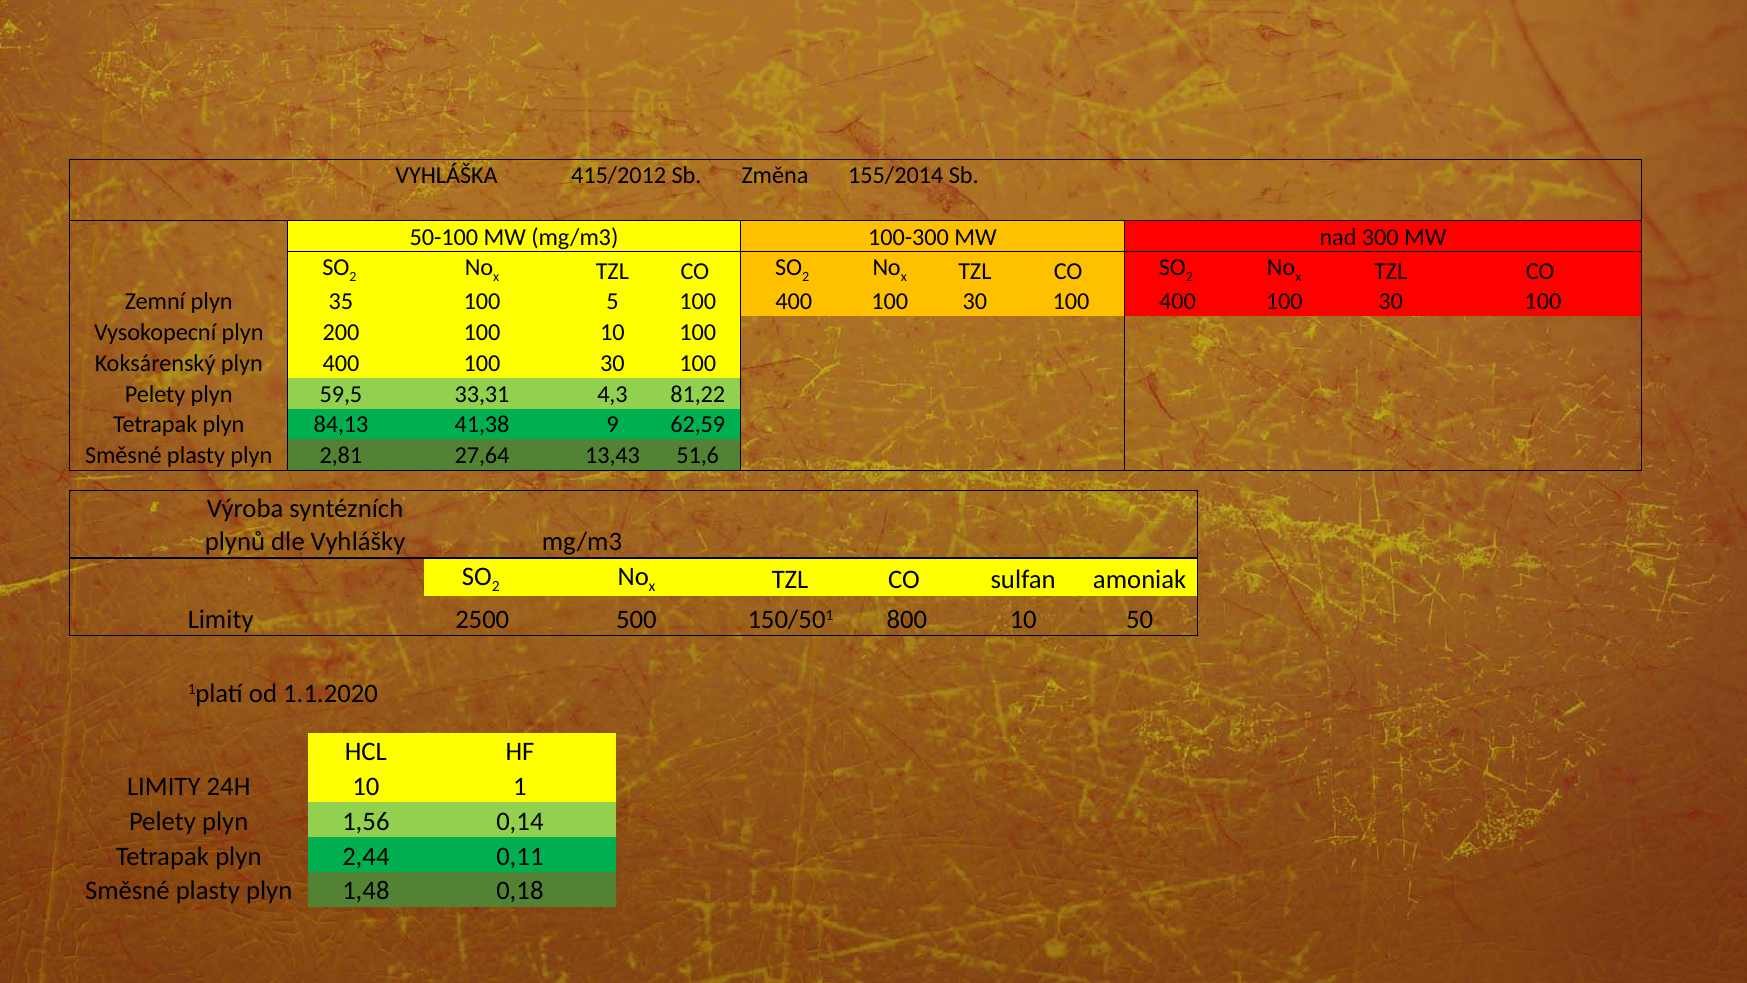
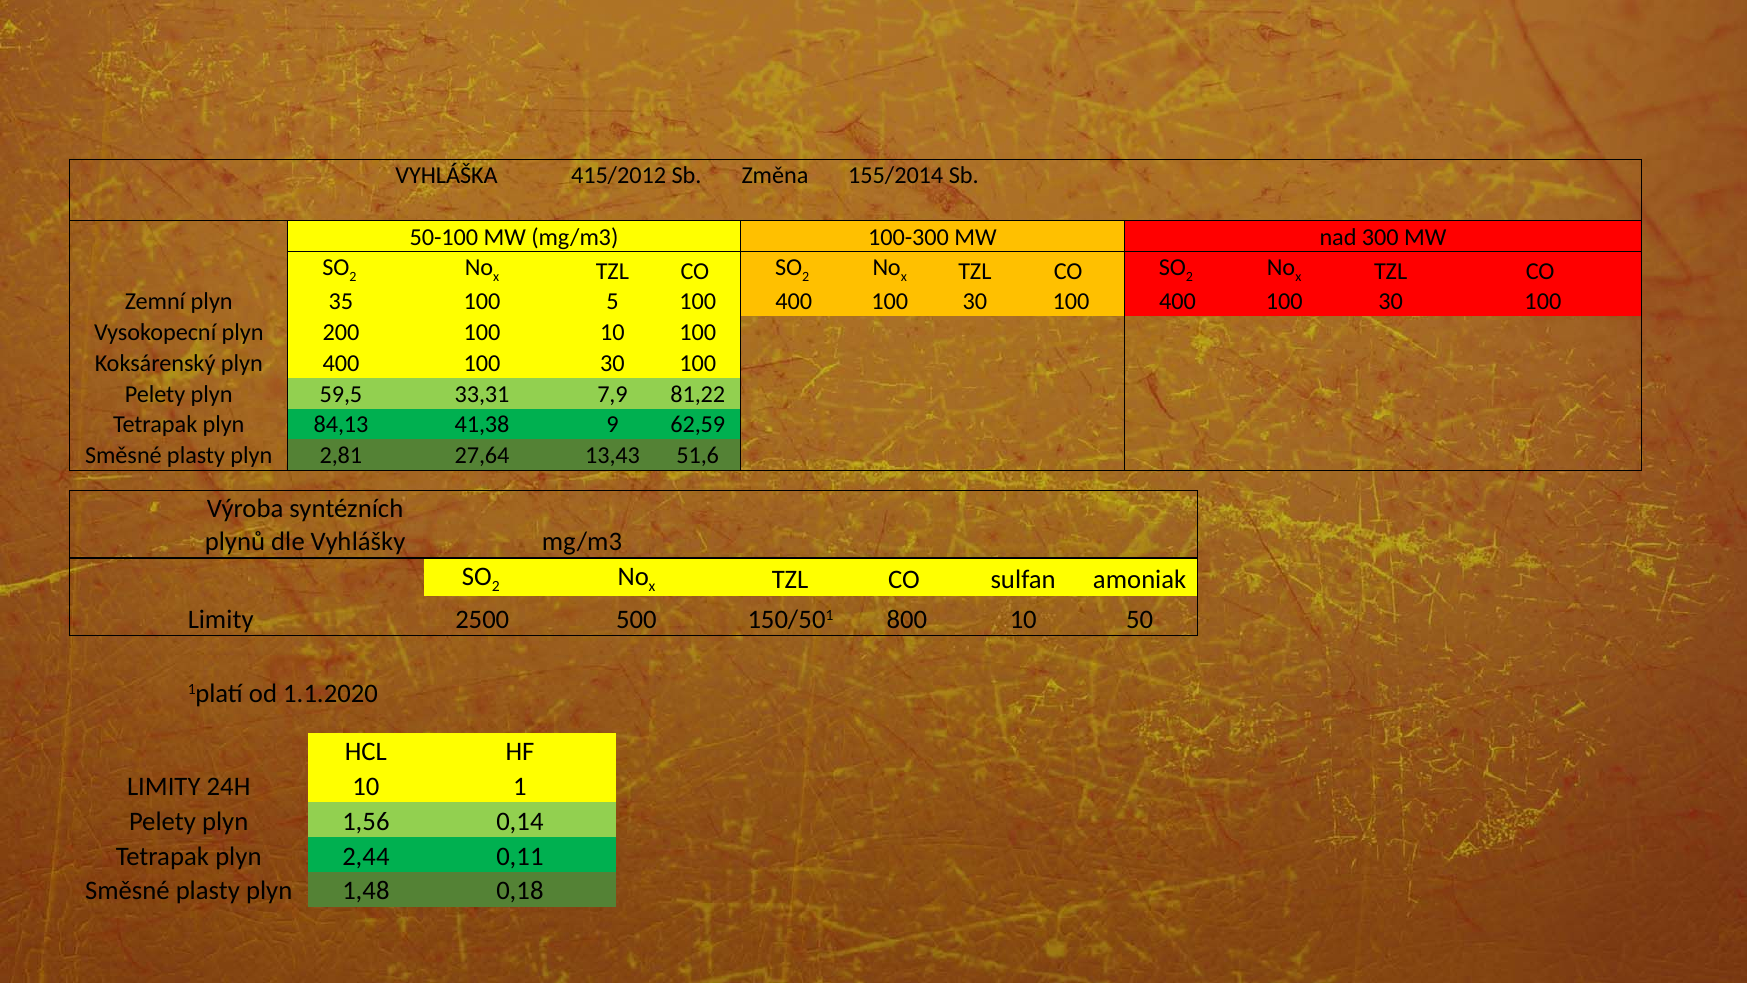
4,3: 4,3 -> 7,9 (612, 394)
